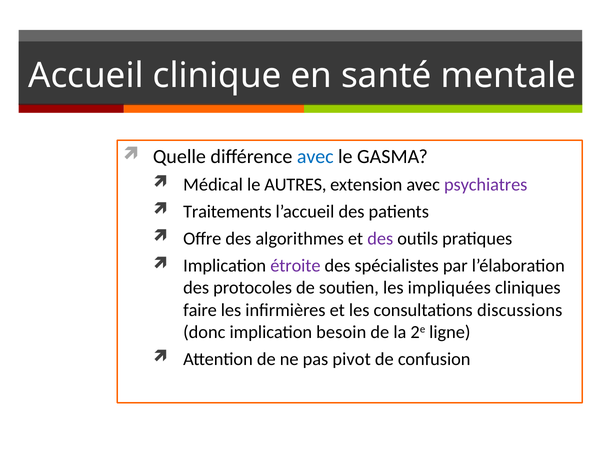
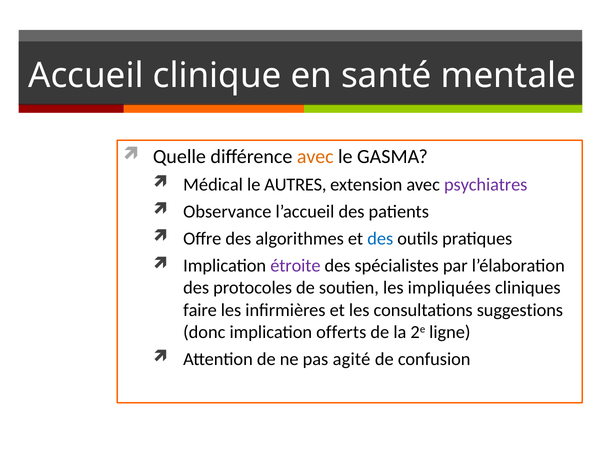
avec colour: blue -> orange (315, 157)
Traitements: Traitements -> Observance (227, 212)
des colour: purple -> blue (380, 239)
discussions: discussions -> suggestions (520, 310)
besoin: besoin -> offerts (341, 332)
pivot: pivot -> agité (352, 359)
